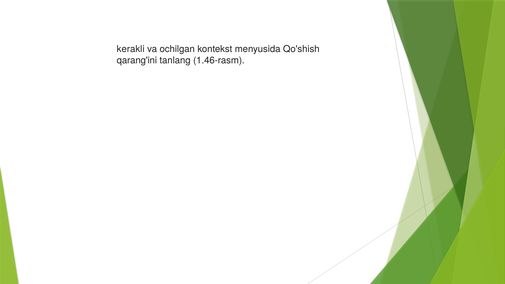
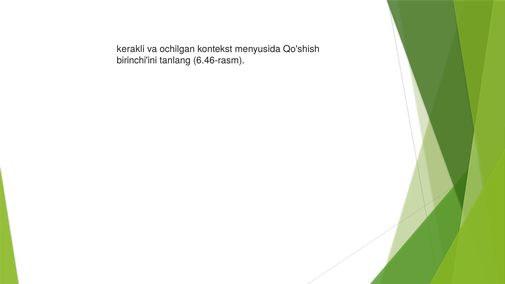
qarang'ini: qarang'ini -> birinchi'ini (137, 61)
1.46-rasm: 1.46-rasm -> 6.46-rasm (219, 61)
